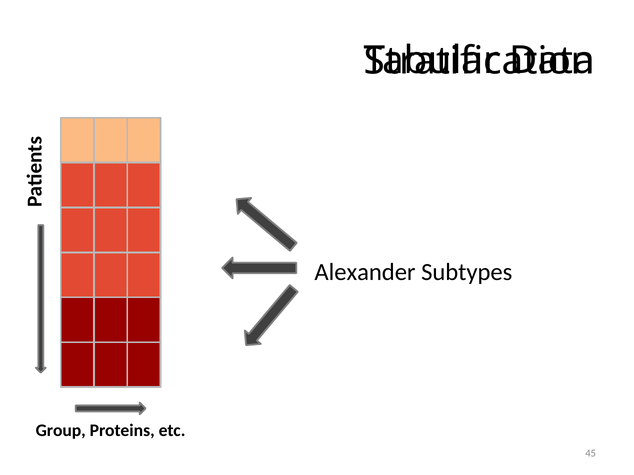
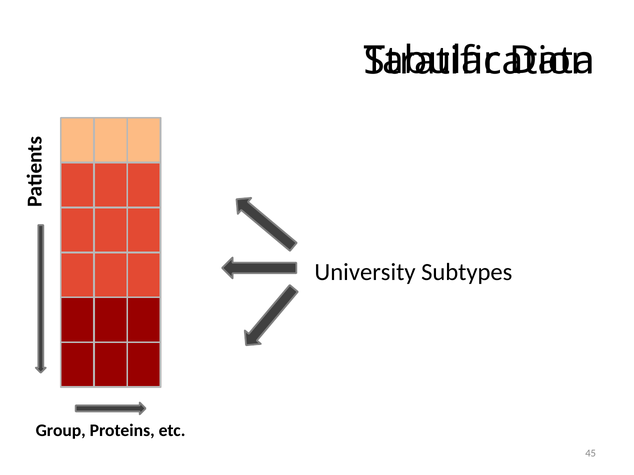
Alexander: Alexander -> University (365, 272)
